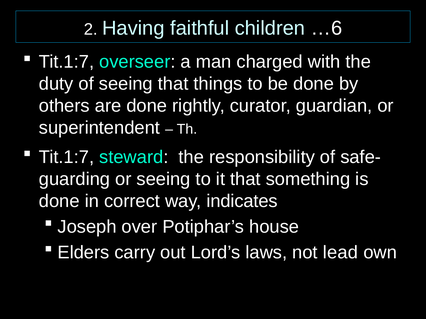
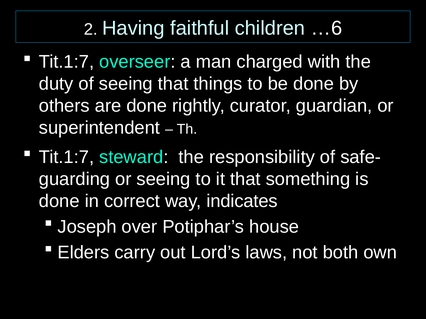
lead: lead -> both (341, 253)
